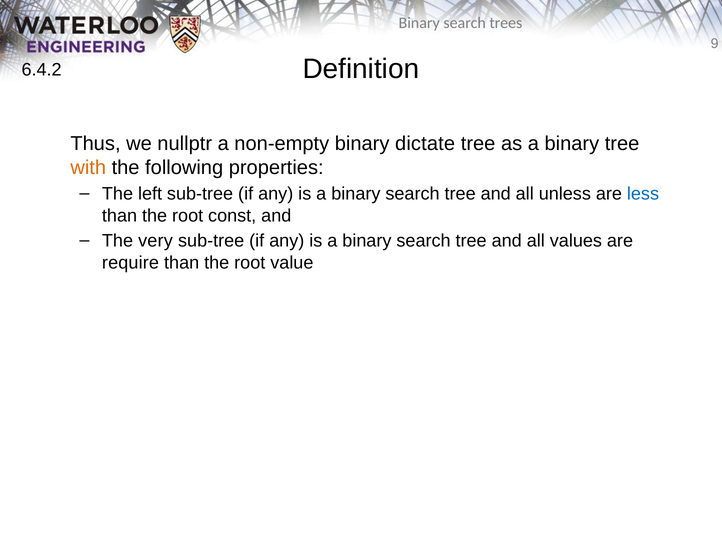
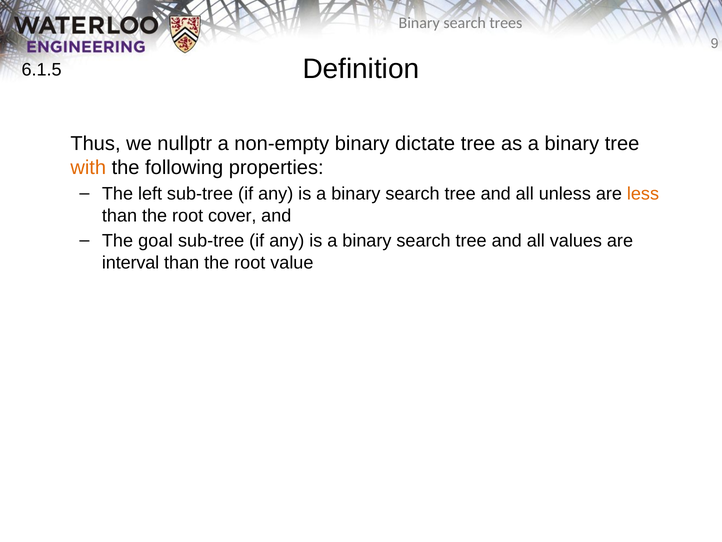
6.4.2: 6.4.2 -> 6.1.5 (42, 70)
less colour: blue -> orange (643, 194)
const: const -> cover (232, 215)
very: very -> goal (155, 241)
require: require -> interval (131, 262)
